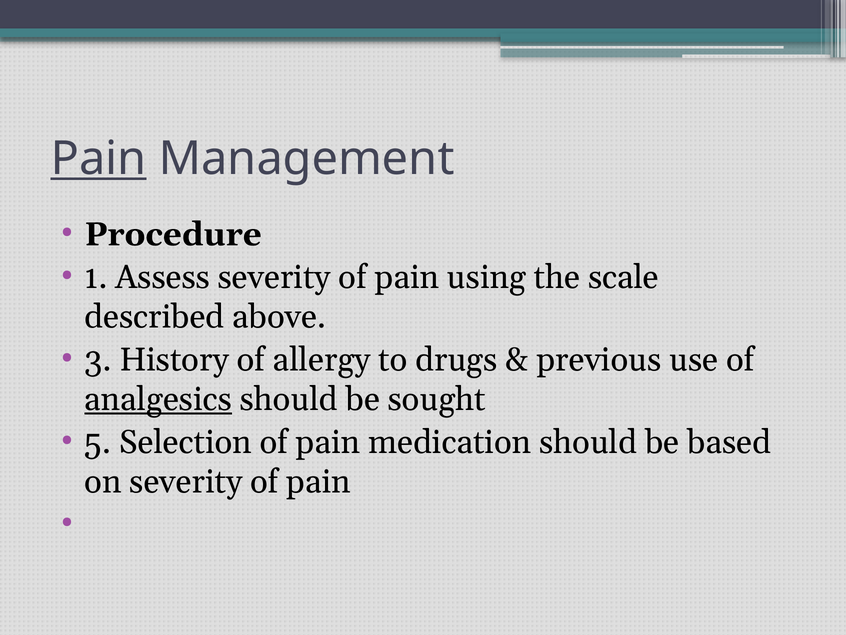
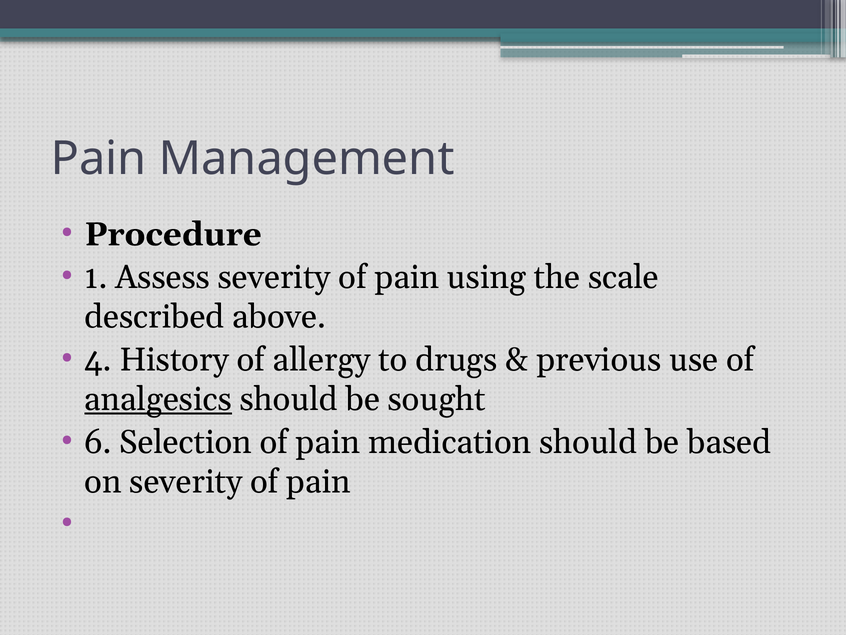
Pain underline: present -> none (99, 158)
3: 3 -> 4 (98, 360)
5: 5 -> 6 (98, 442)
